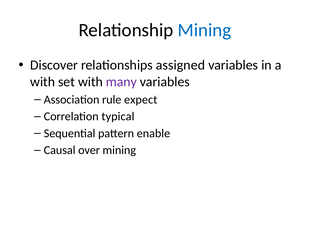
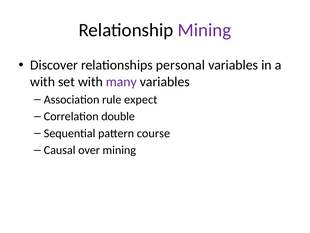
Mining colour: blue -> purple (204, 30)
assigned: assigned -> personal (180, 65)
typical: typical -> double (118, 116)
enable: enable -> course (153, 133)
